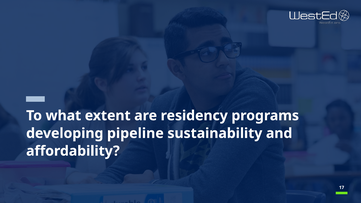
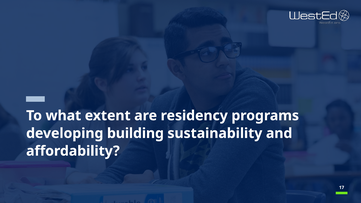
pipeline: pipeline -> building (135, 133)
